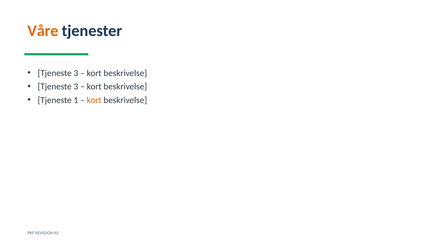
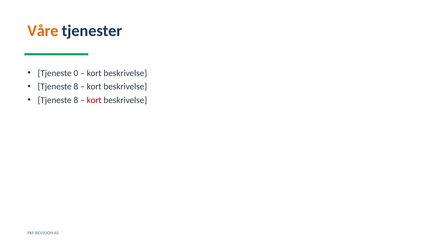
3: 3 -> 0 (76, 73)
3: 3 -> 8 (76, 87)
1: 1 -> 8 (76, 100)
kort colour: orange -> red (94, 100)
